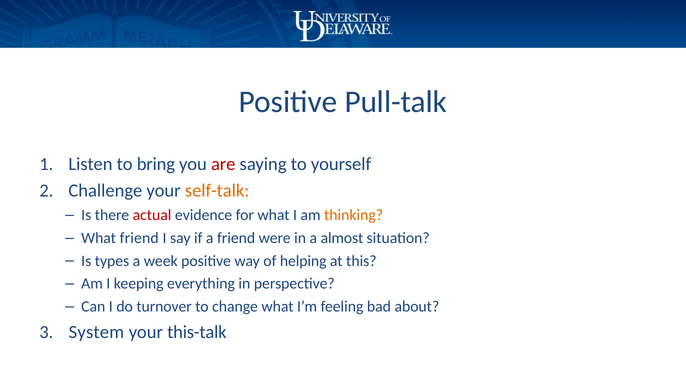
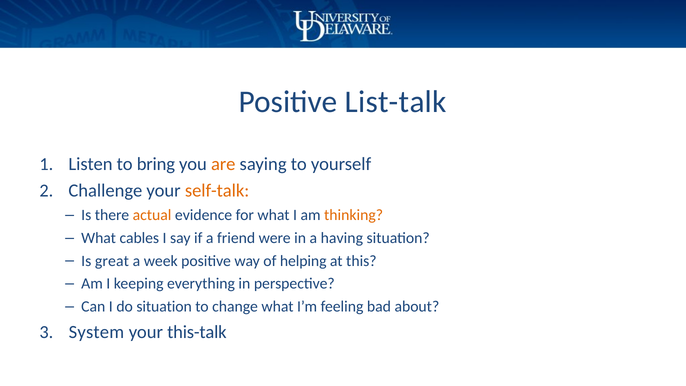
Pull-talk: Pull-talk -> List-talk (396, 102)
are colour: red -> orange (223, 164)
actual colour: red -> orange (152, 215)
What friend: friend -> cables (139, 238)
almost: almost -> having (342, 238)
types: types -> great (112, 261)
do turnover: turnover -> situation (164, 307)
